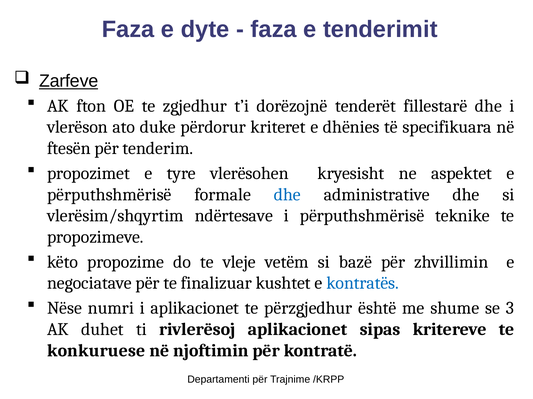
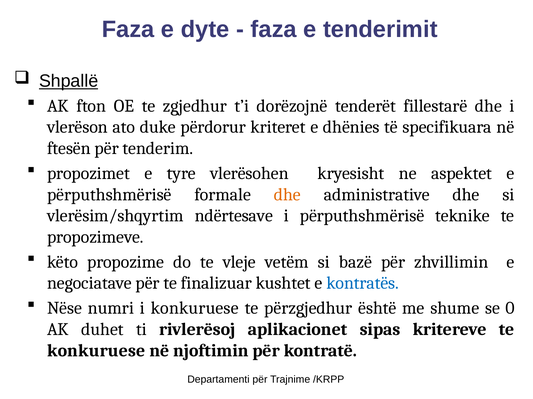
Zarfeve: Zarfeve -> Shpallë (69, 81)
dhe colour: blue -> orange (287, 195)
i aplikacionet: aplikacionet -> konkuruese (195, 309)
3: 3 -> 0 (510, 309)
